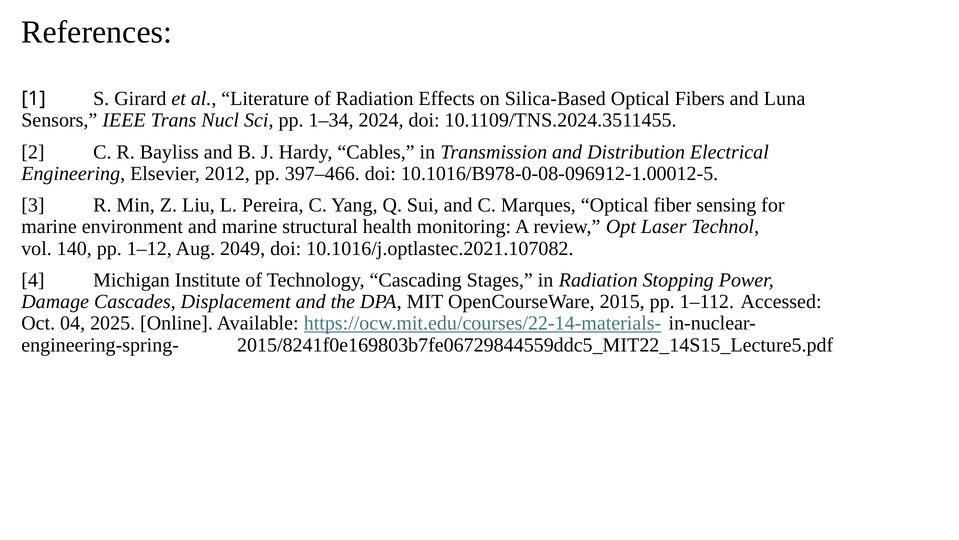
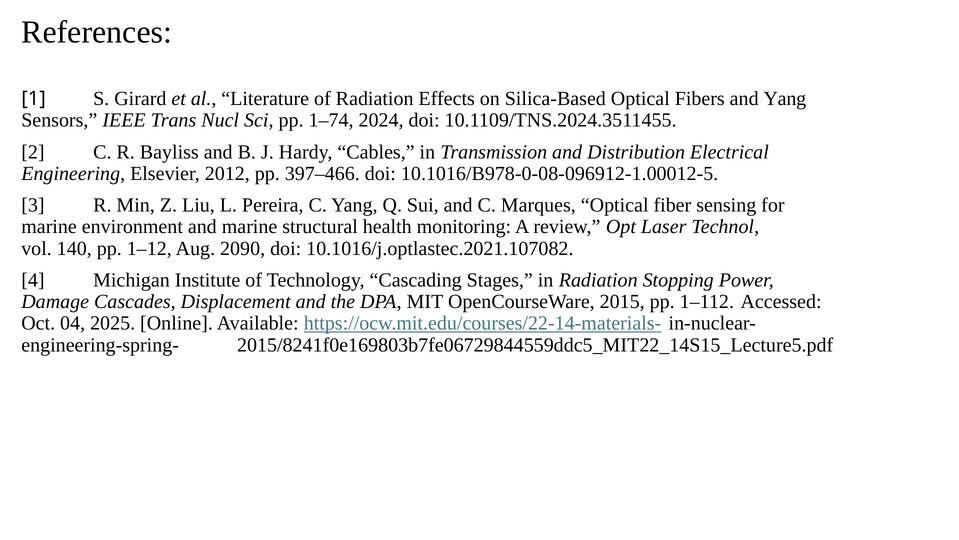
and Luna: Luna -> Yang (785, 99)
1–34: 1–34 -> 1–74 (331, 120)
2049: 2049 -> 2090 (243, 248)
